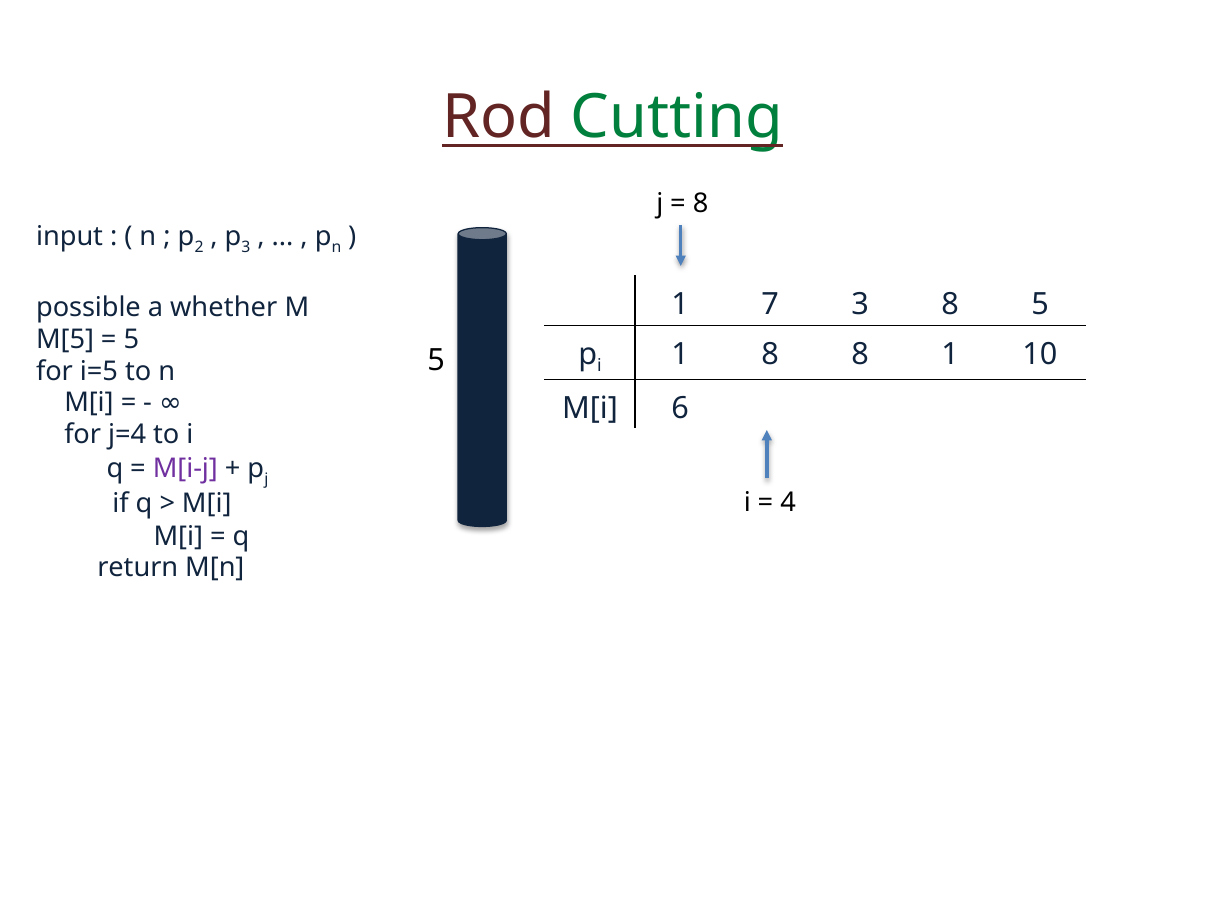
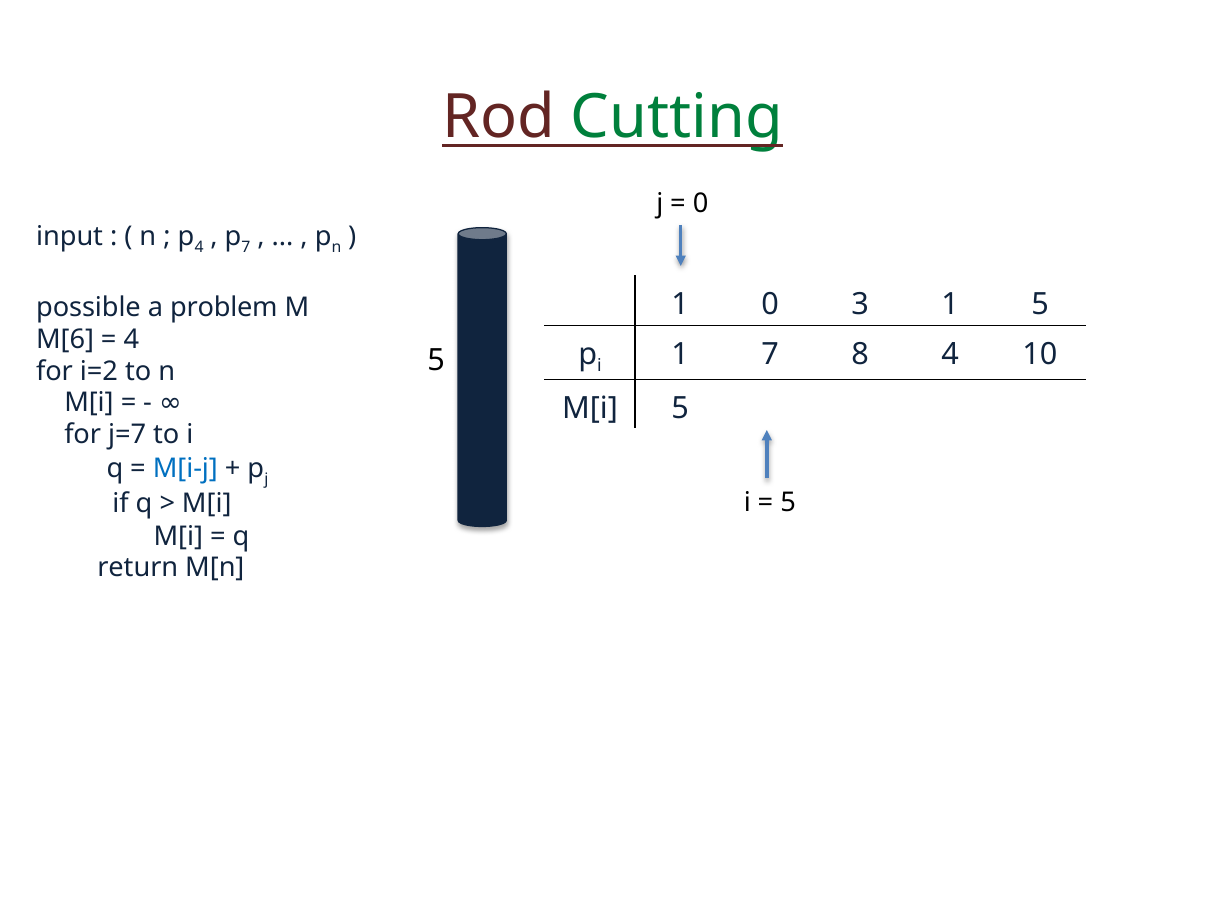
8: 8 -> 0 (701, 204)
2: 2 -> 4 (199, 247)
3: 3 -> 7 (246, 247)
1 7: 7 -> 0 (770, 305)
3 8: 8 -> 1 (950, 305)
whether: whether -> problem (224, 308)
M[5: M[5 -> M[6 (65, 340)
5: 5 -> 4 (131, 340)
1 8: 8 -> 7 (770, 354)
8 1: 1 -> 4 (950, 354)
i=5: i=5 -> i=2 (99, 371)
M[i 6: 6 -> 5 (680, 408)
j=4: j=4 -> j=7 (127, 435)
M[i-j colour: purple -> blue (185, 469)
4: 4 -> 5 (788, 503)
